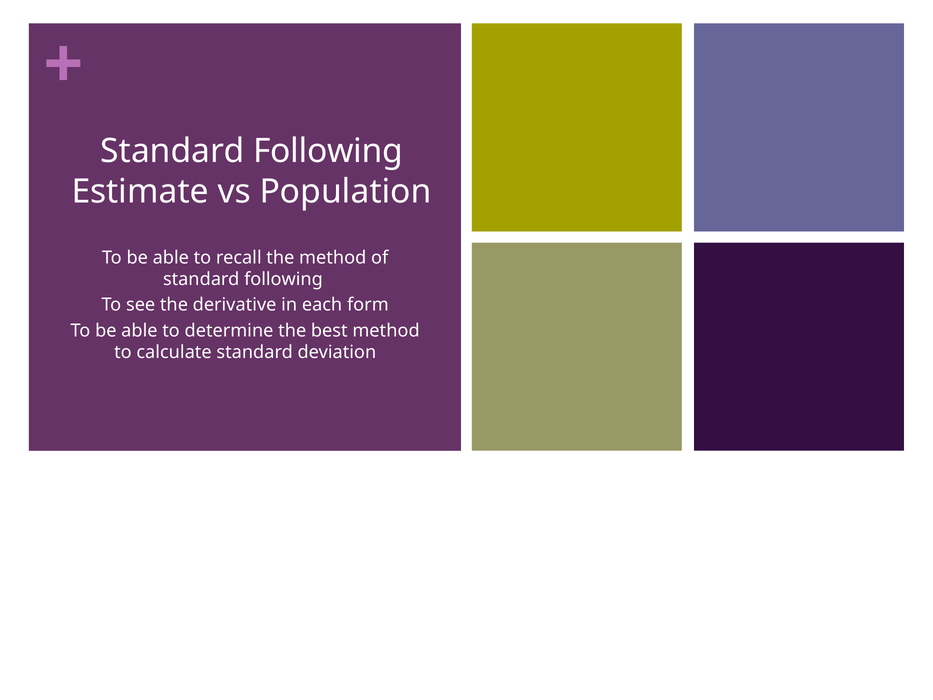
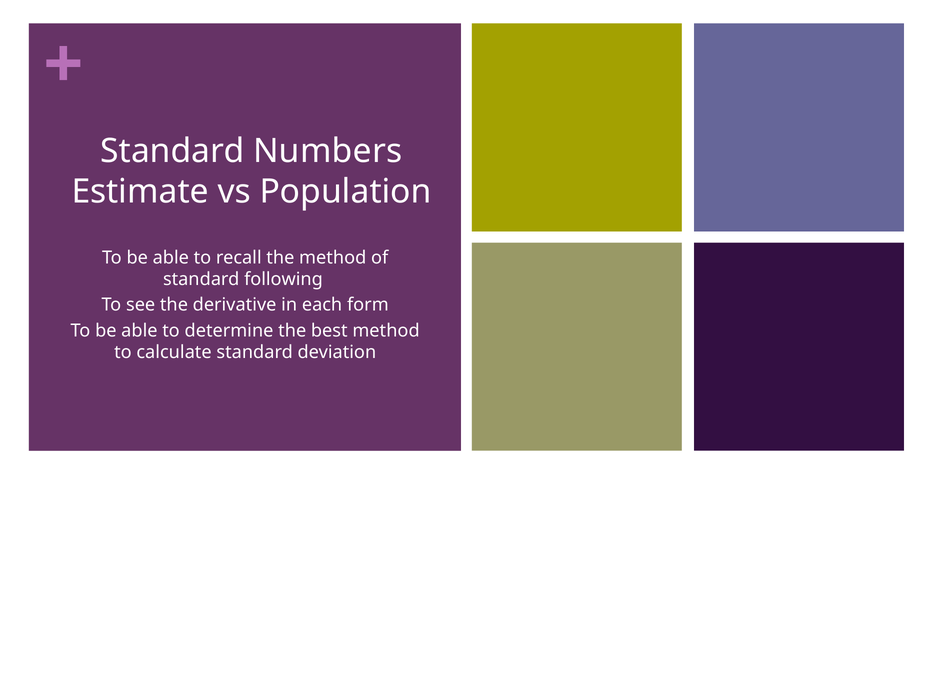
Following: Following -> Numbers (328, 151)
